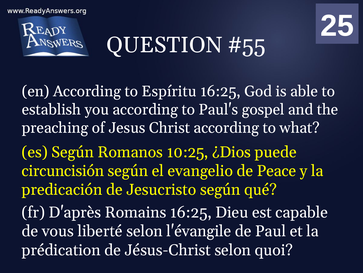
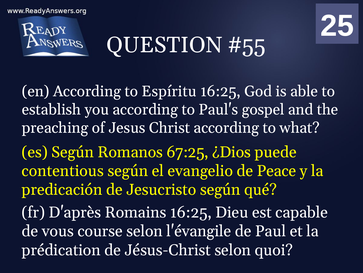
10:25: 10:25 -> 67:25 (188, 152)
circuncisión: circuncisión -> contentious (63, 170)
liberté: liberté -> course (100, 231)
